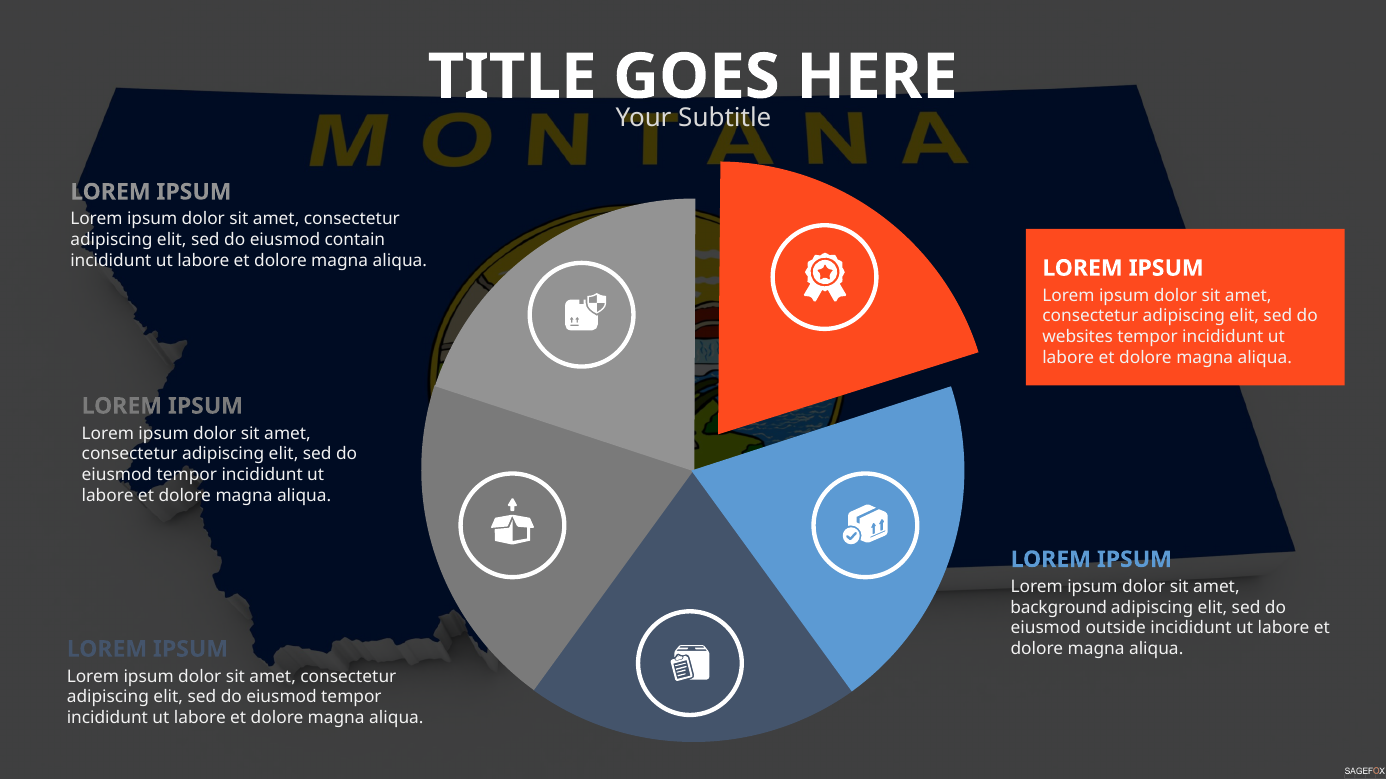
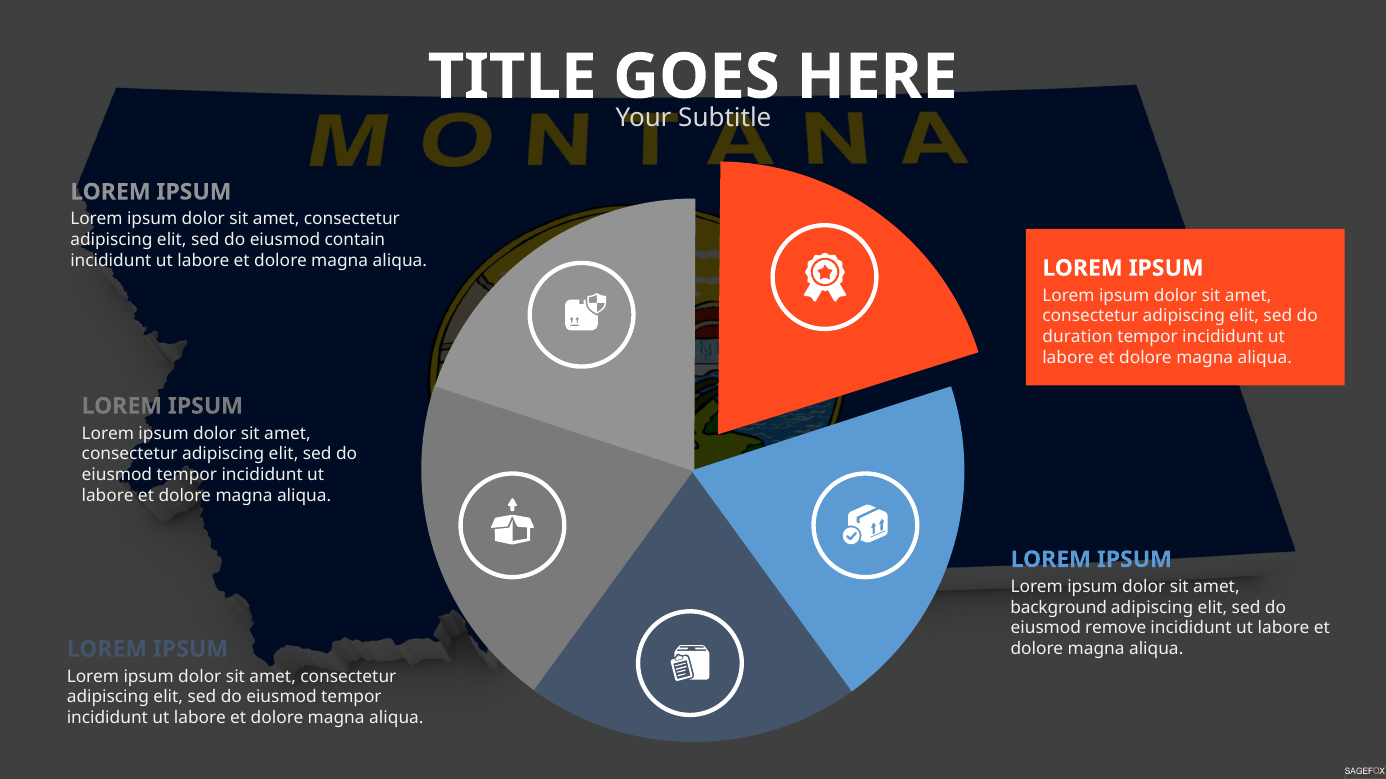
websites: websites -> duration (1078, 337)
outside: outside -> remove (1116, 629)
